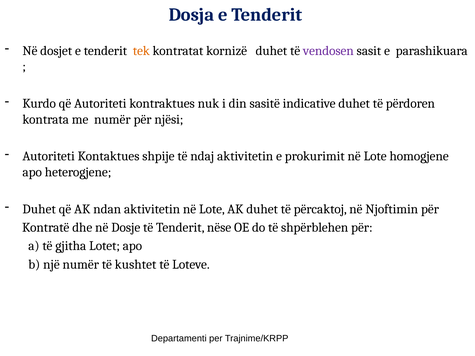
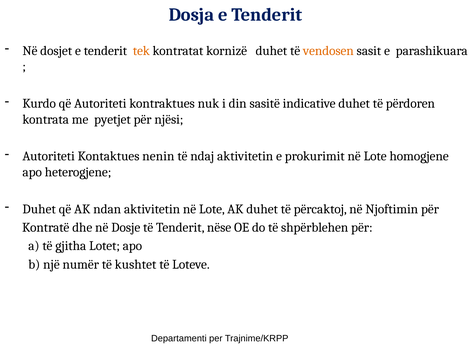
vendosen colour: purple -> orange (328, 51)
me numër: numër -> pyetjet (112, 119)
shpije: shpije -> nenin (158, 156)
